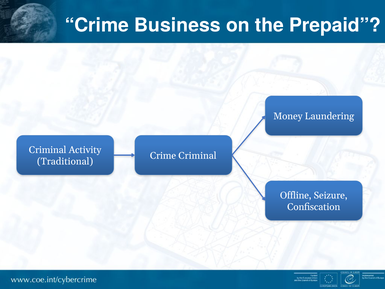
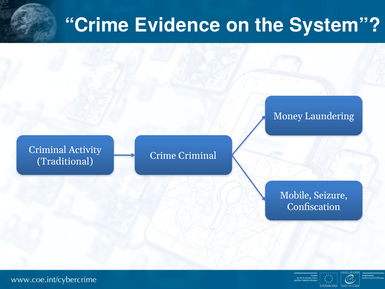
Business: Business -> Evidence (177, 25)
Prepaid: Prepaid -> System (335, 25)
Offline: Offline -> Mobile (296, 195)
